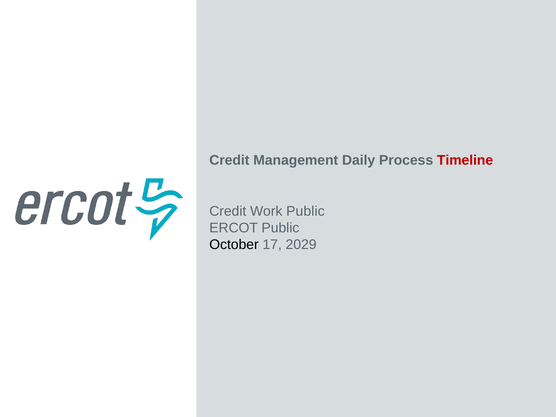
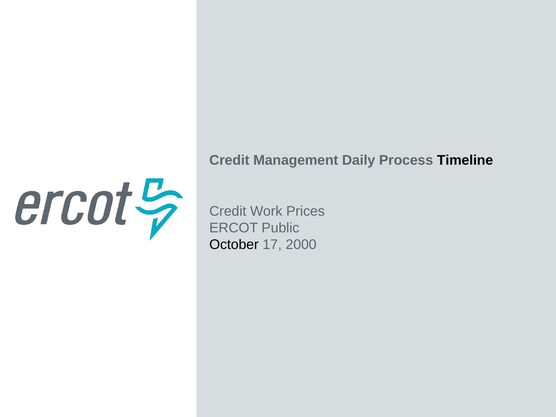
Timeline colour: red -> black (465, 160)
Work Public: Public -> Prices (306, 211)
2029: 2029 -> 2000 (301, 245)
